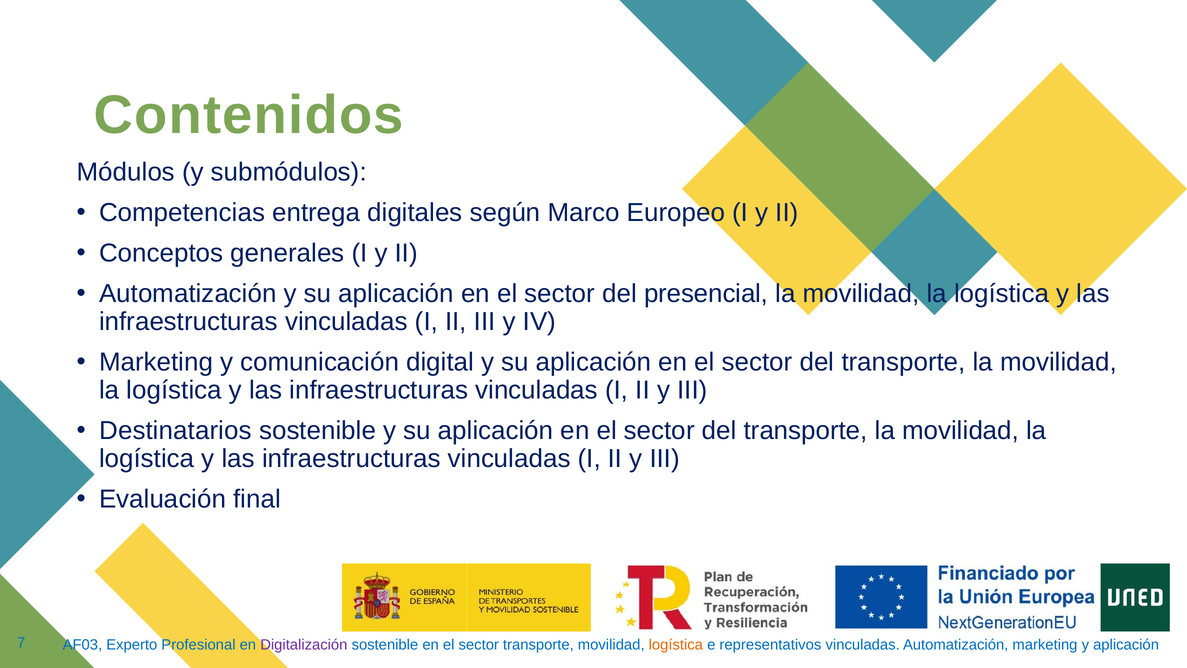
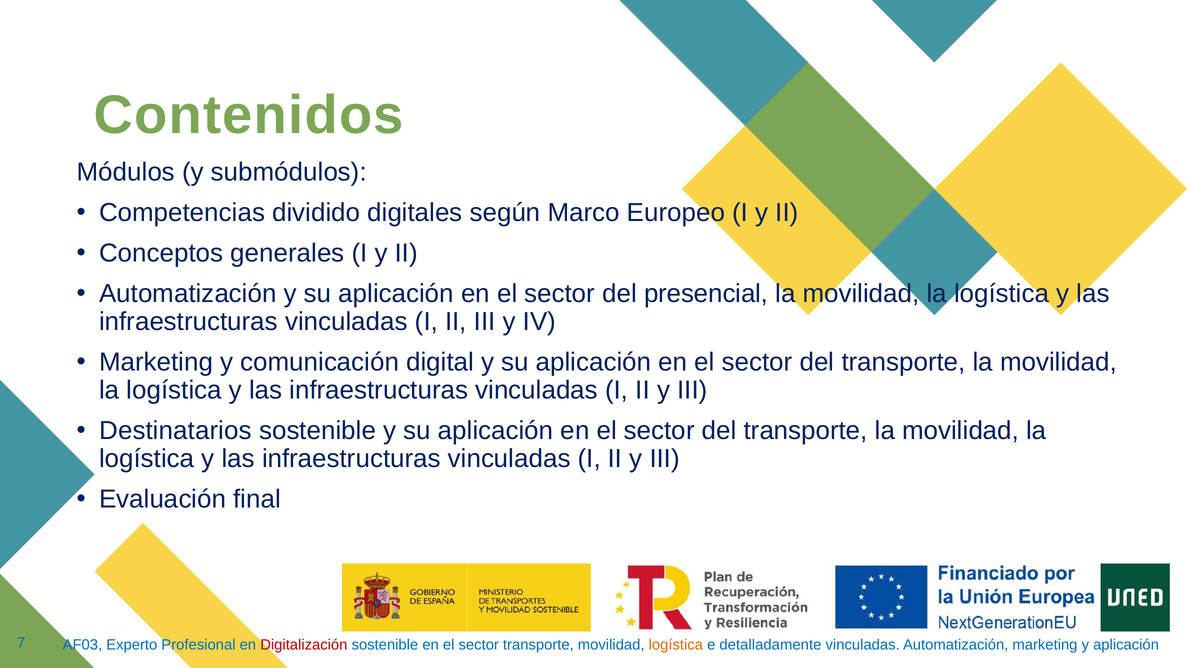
entrega: entrega -> dividido (316, 213)
Digitalización colour: purple -> red (304, 645)
representativos: representativos -> detalladamente (770, 645)
